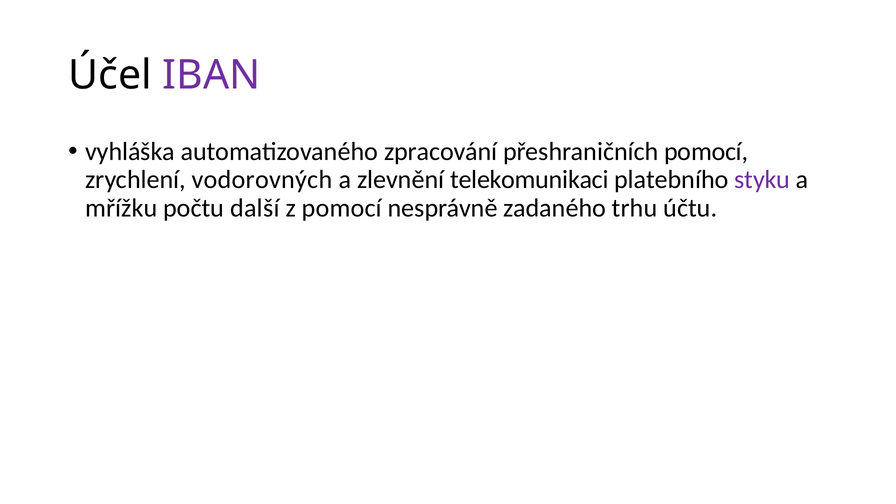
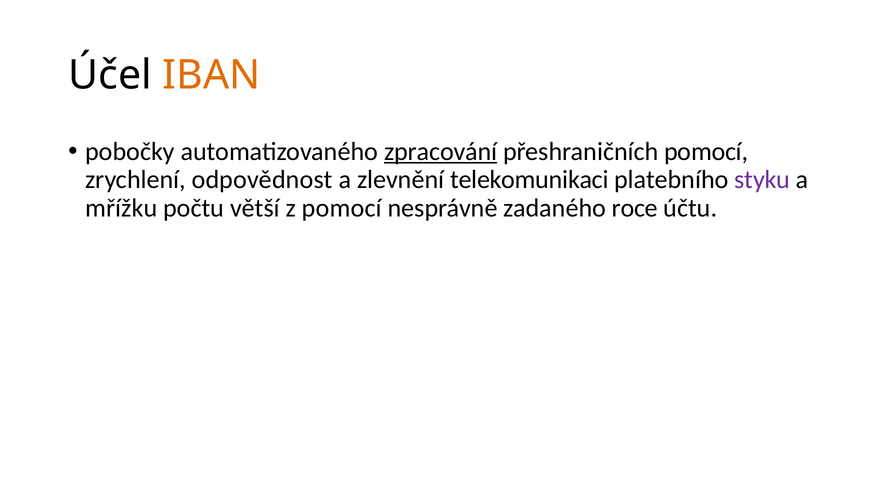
IBAN colour: purple -> orange (211, 75)
vyhláška: vyhláška -> pobočky (130, 151)
zpracování underline: none -> present (441, 151)
vodorovných: vodorovných -> odpovědnost (262, 180)
další: další -> větší (255, 208)
trhu: trhu -> roce (635, 208)
